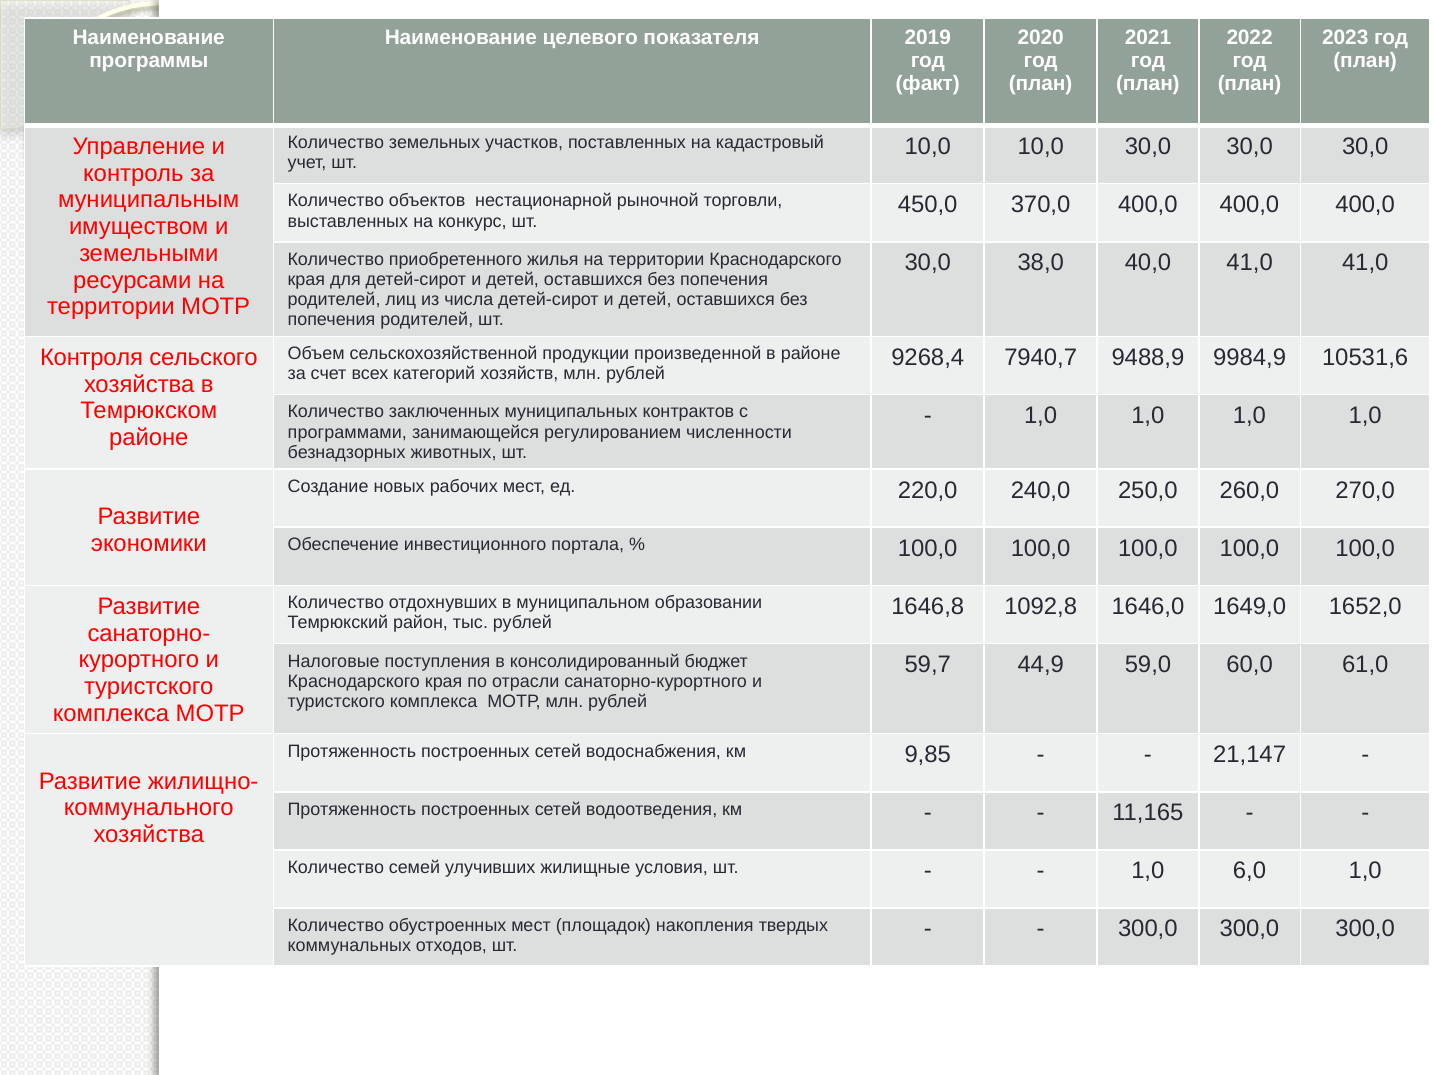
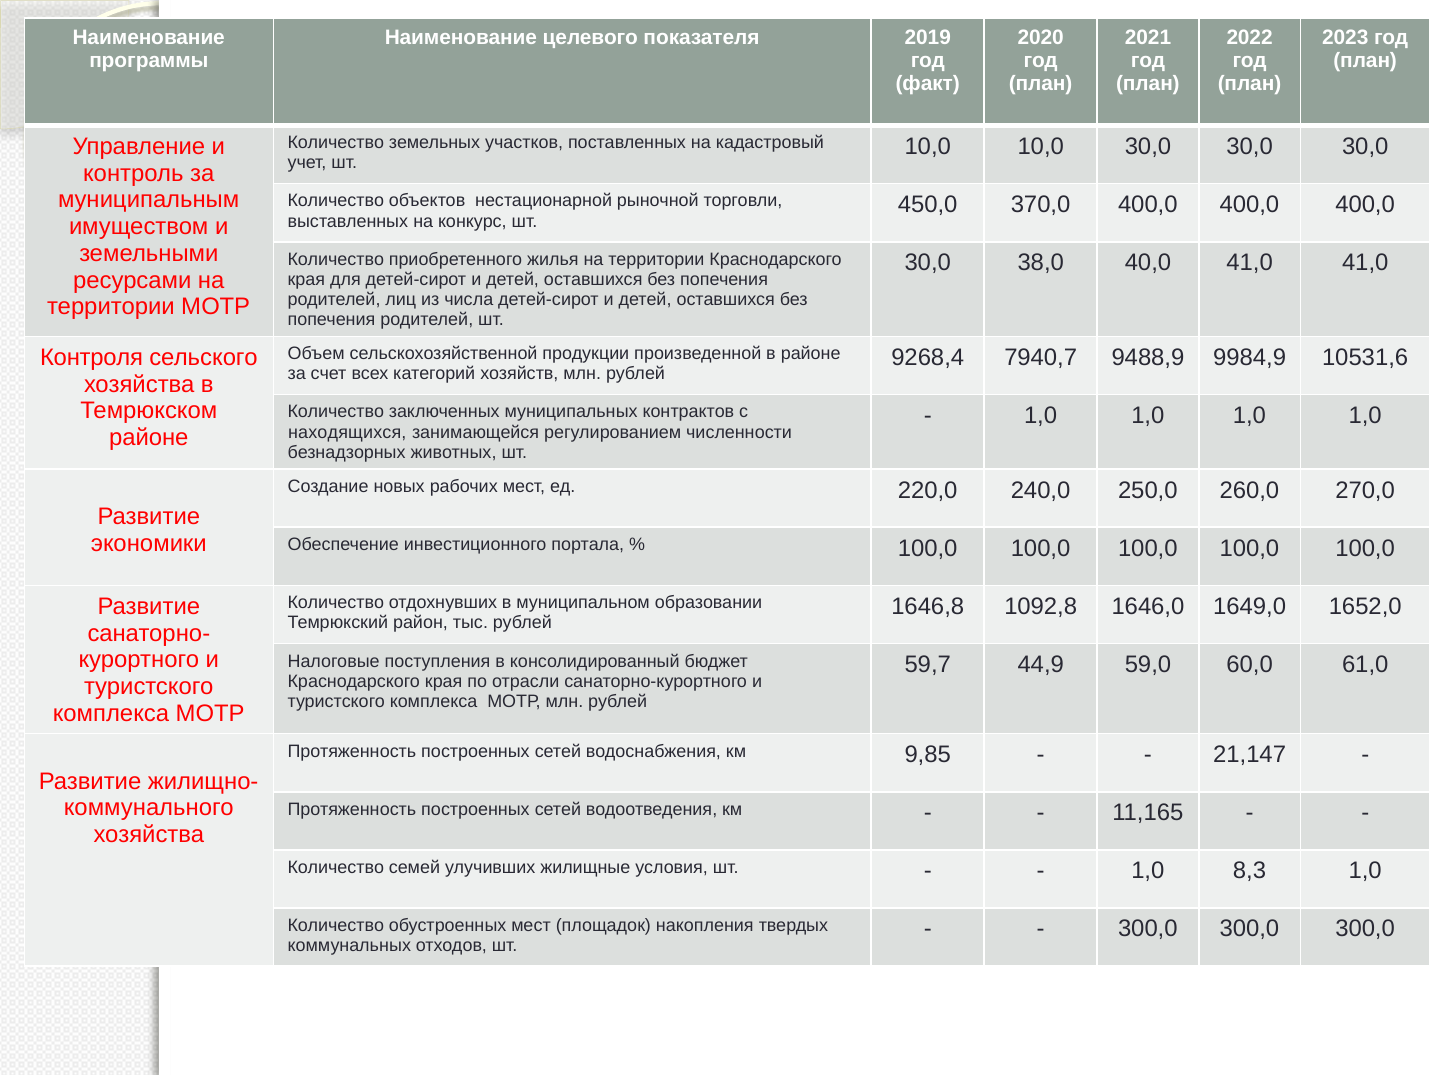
программами: программами -> находящихся (347, 432)
6,0: 6,0 -> 8,3 (1250, 871)
